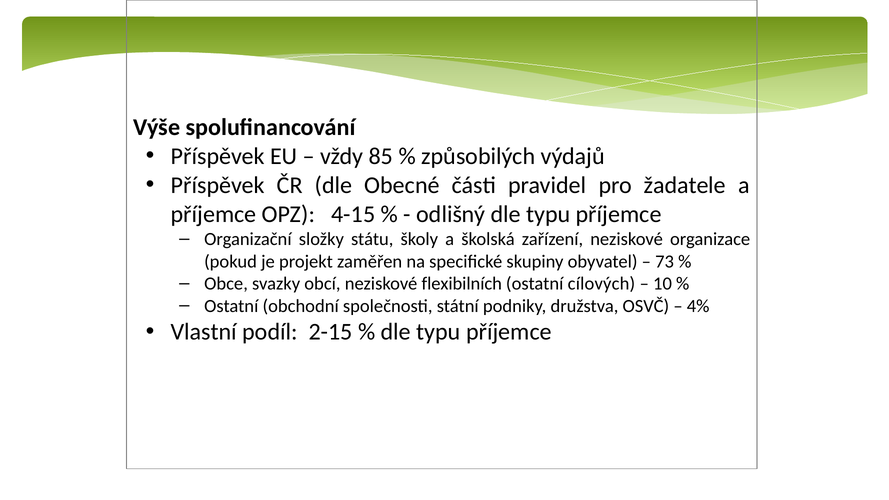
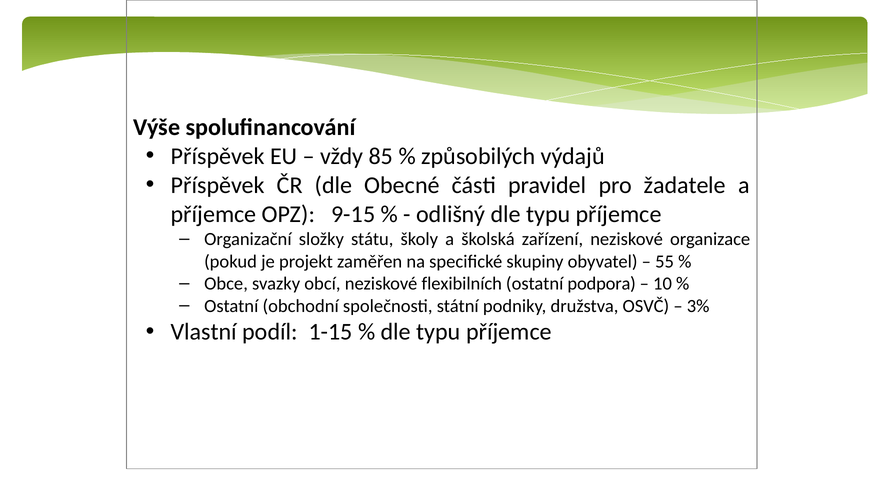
4-15: 4-15 -> 9-15 (353, 214)
73: 73 -> 55 (665, 262)
cílových: cílových -> podpora (602, 284)
4%: 4% -> 3% (698, 306)
2-15: 2-15 -> 1-15 (331, 332)
